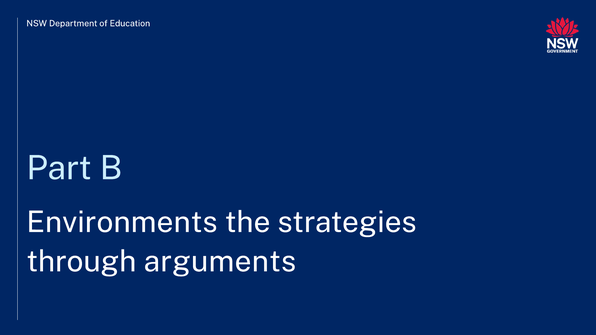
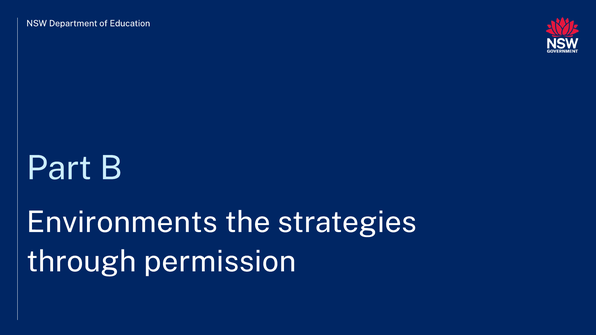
arguments: arguments -> permission (220, 262)
